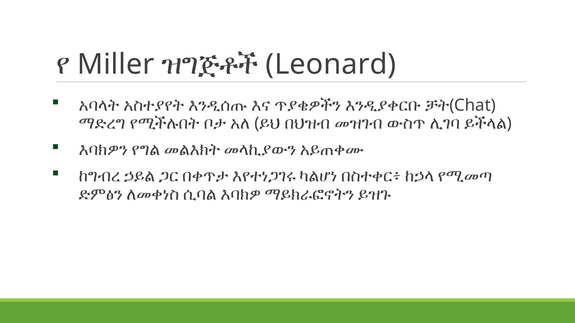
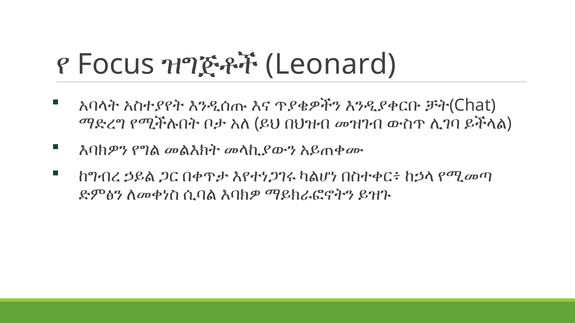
Miller: Miller -> Focus (116, 64)
